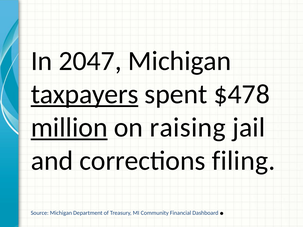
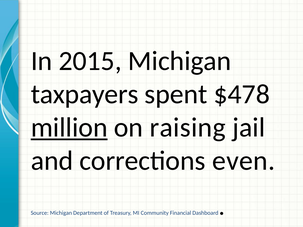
2047: 2047 -> 2015 (90, 61)
taxpayers underline: present -> none (85, 94)
filing: filing -> even (244, 161)
